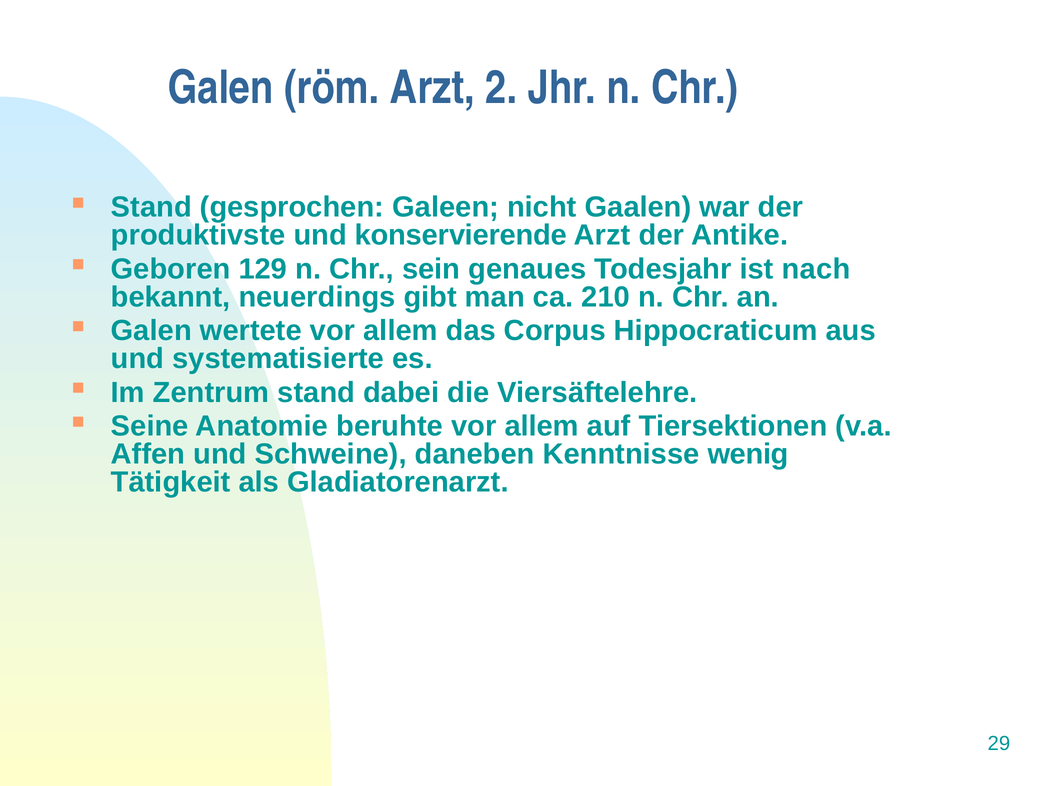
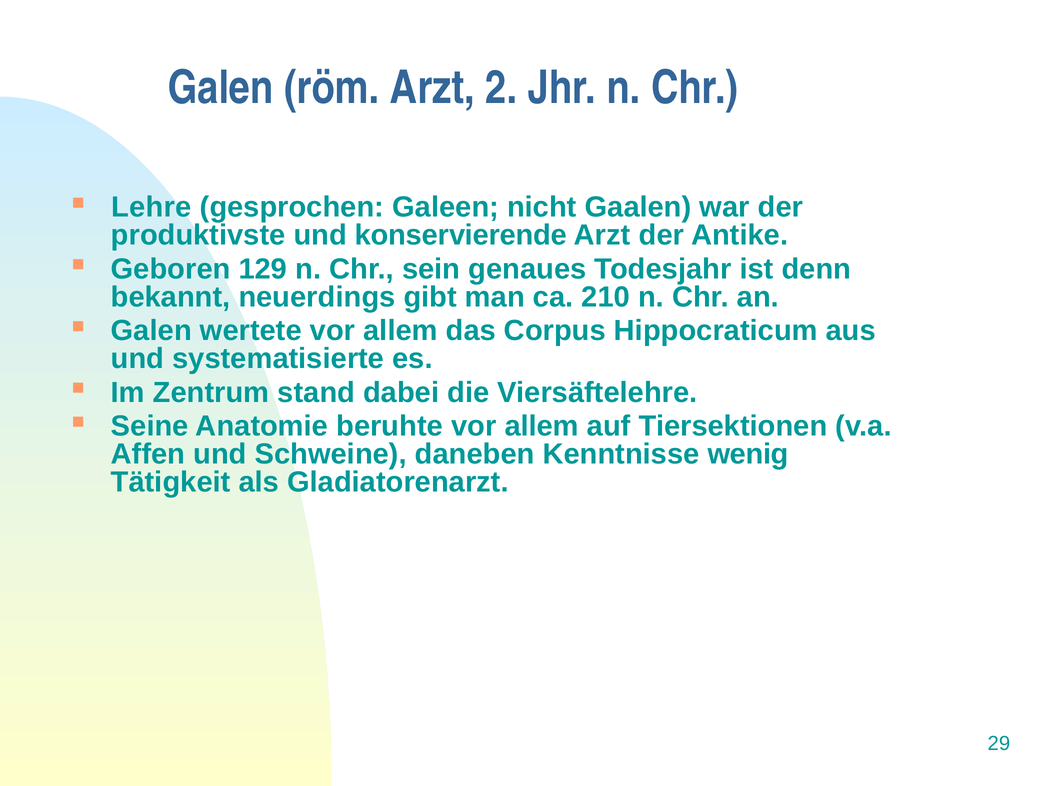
Stand: Stand -> Lehre (151, 207)
nach: nach -> denn (816, 269)
